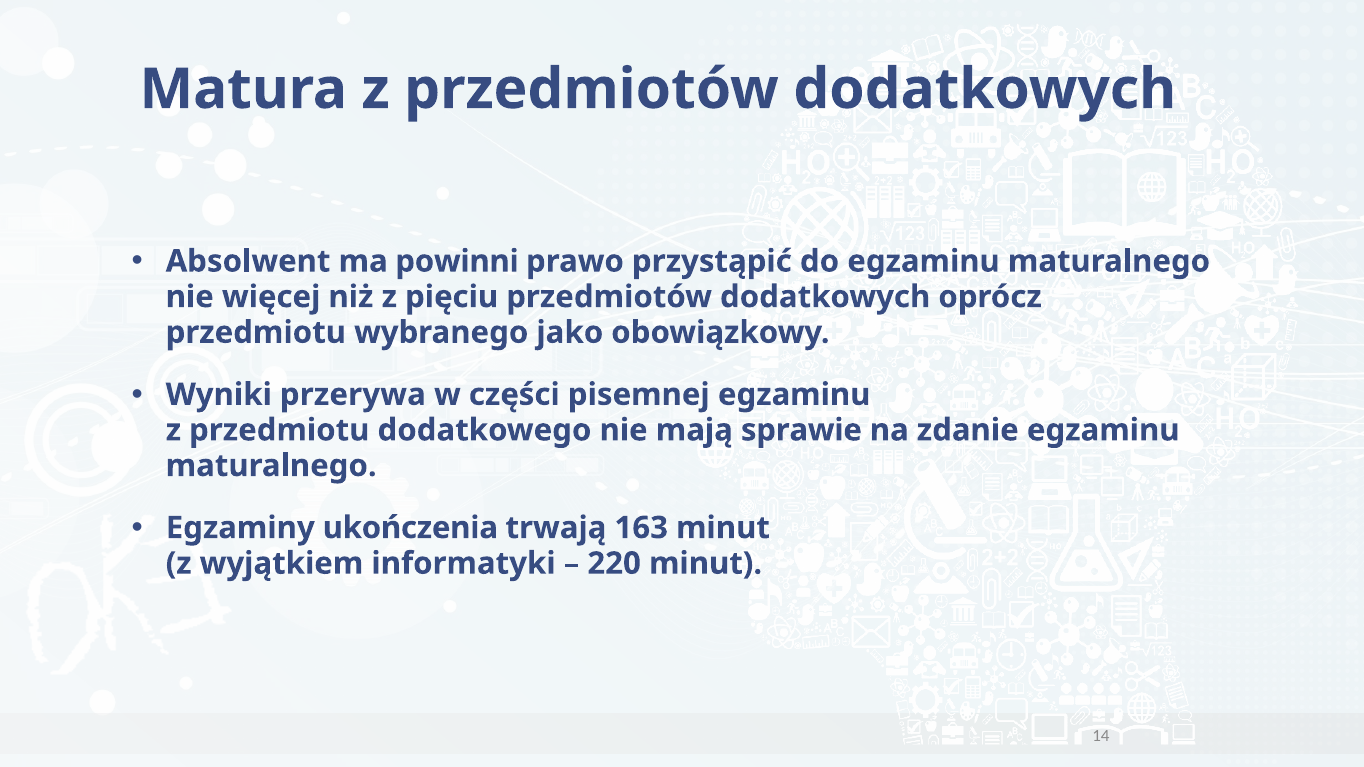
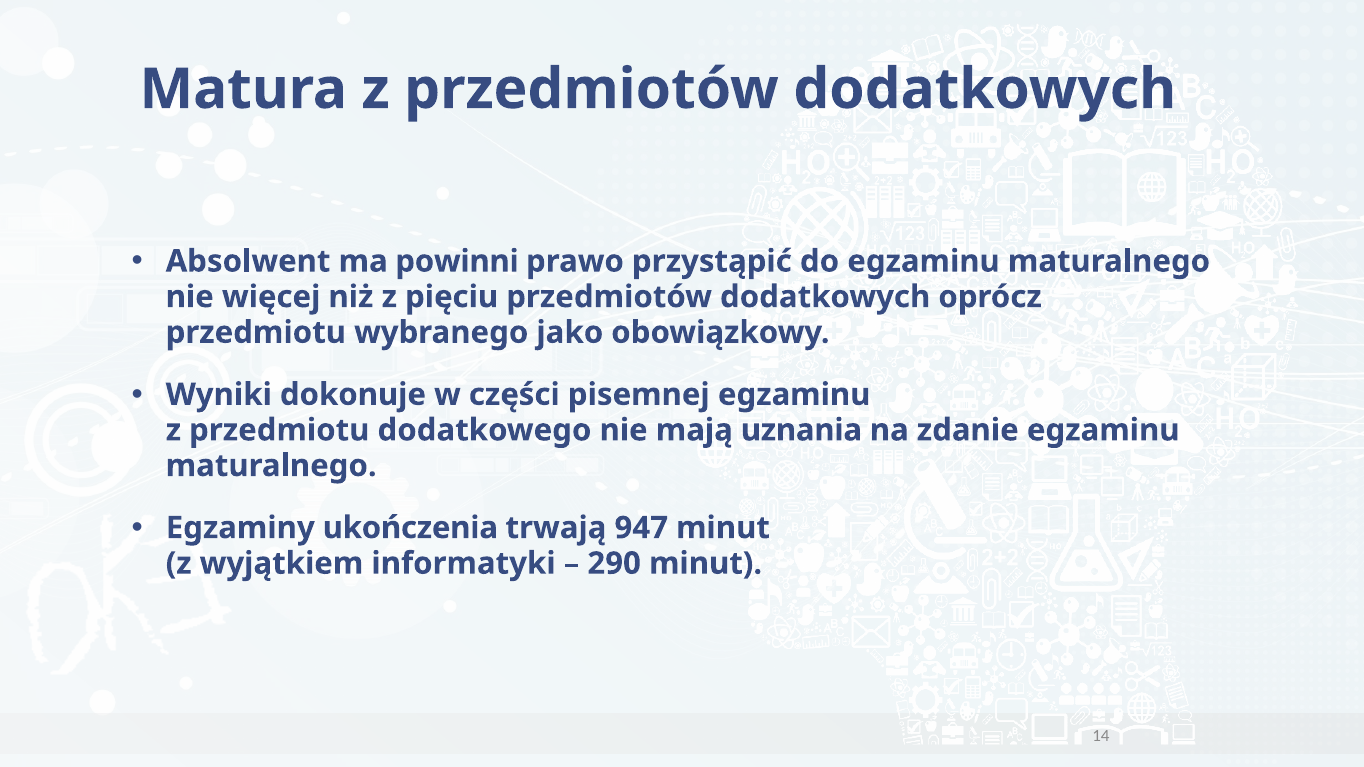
przerywa: przerywa -> dokonuje (353, 395)
sprawie: sprawie -> uznania (801, 430)
163: 163 -> 947 (641, 528)
220: 220 -> 290 (614, 564)
